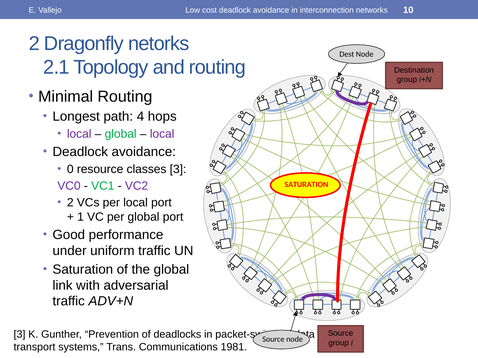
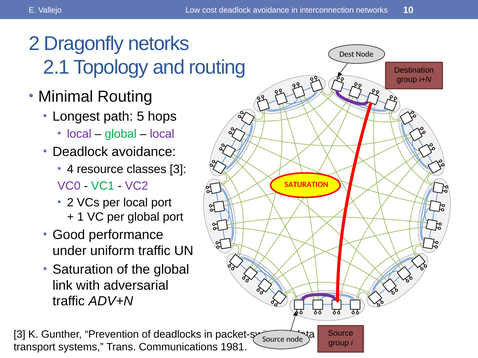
4: 4 -> 5 (140, 117)
0: 0 -> 4 (70, 170)
